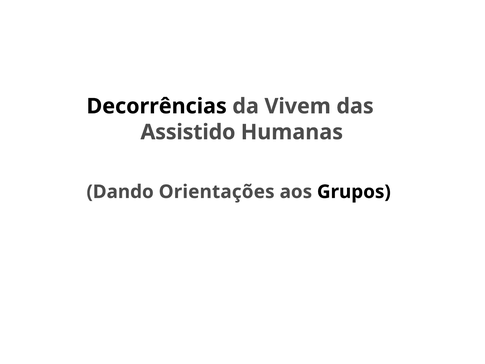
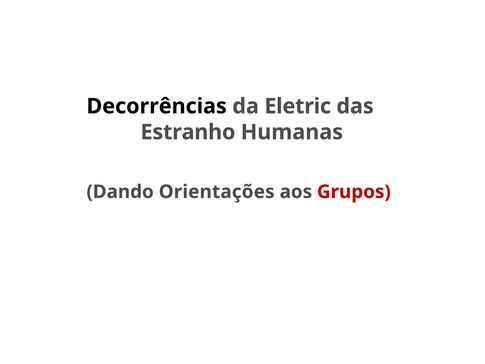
Vivem: Vivem -> Eletric (298, 106)
Assistido: Assistido -> Estranho (188, 132)
Grupos colour: black -> red (354, 192)
